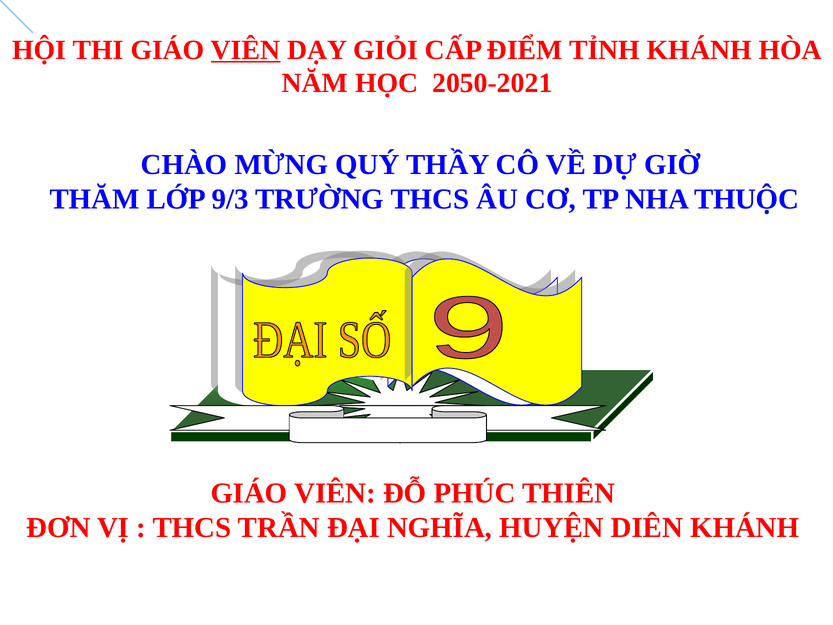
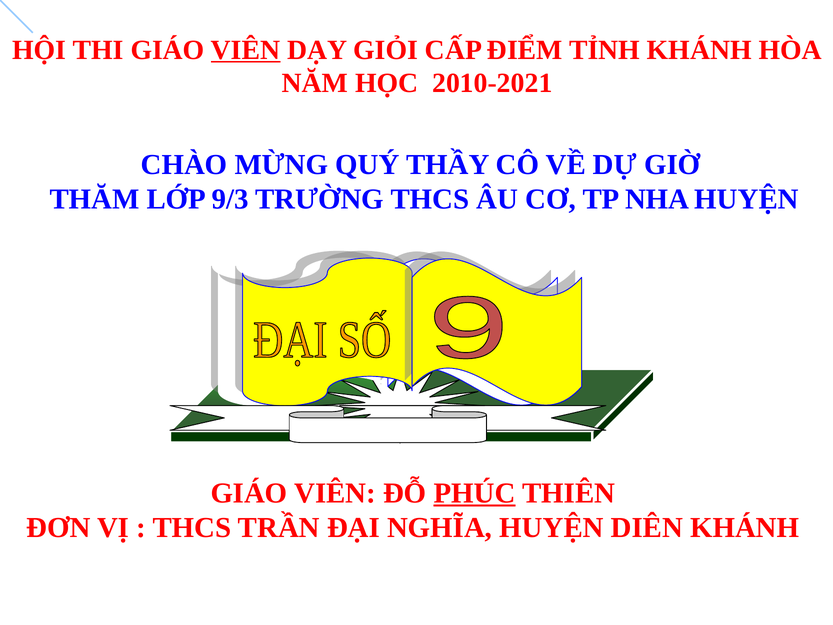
2050-2021: 2050-2021 -> 2010-2021 (492, 83)
NHA THUỘC: THUỘC -> HUYỆN (747, 199)
PHÚC underline: none -> present (475, 493)
